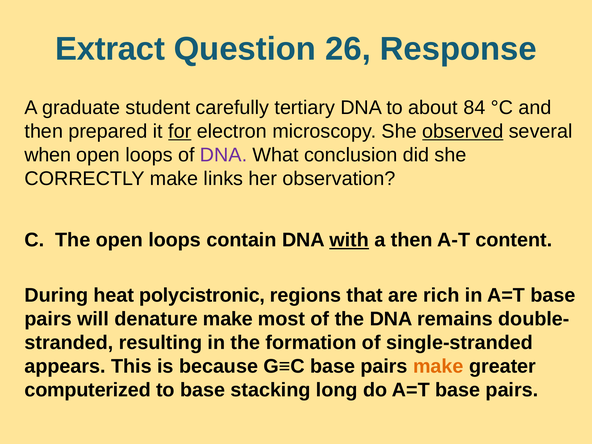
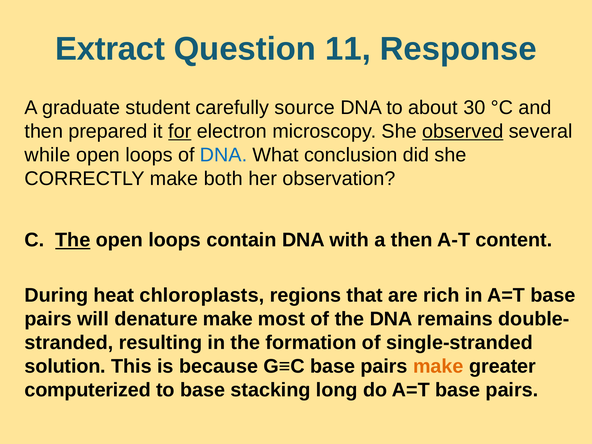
26: 26 -> 11 (348, 49)
tertiary: tertiary -> source (305, 108)
84: 84 -> 30 (474, 108)
when: when -> while (48, 155)
DNA colour: purple -> blue (224, 155)
links: links -> both (223, 179)
The underline: none -> present (73, 240)
with underline: present -> none (349, 240)
polycistronic: polycistronic -> chloroplasts (202, 295)
appears: appears -> solution (65, 366)
